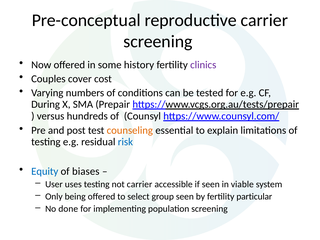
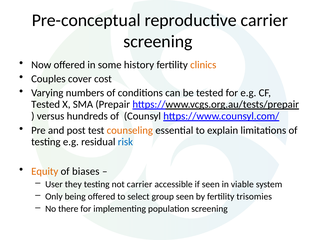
clinics colour: purple -> orange (203, 65)
During: During -> Tested (46, 104)
Equity colour: blue -> orange (45, 171)
uses: uses -> they (73, 184)
particular: particular -> trisomies (254, 197)
done: done -> there (68, 209)
